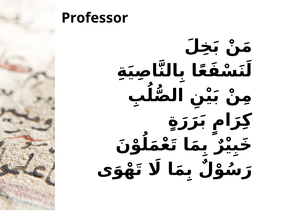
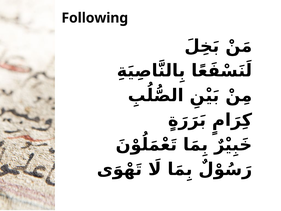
Professor: Professor -> Following (95, 18)
